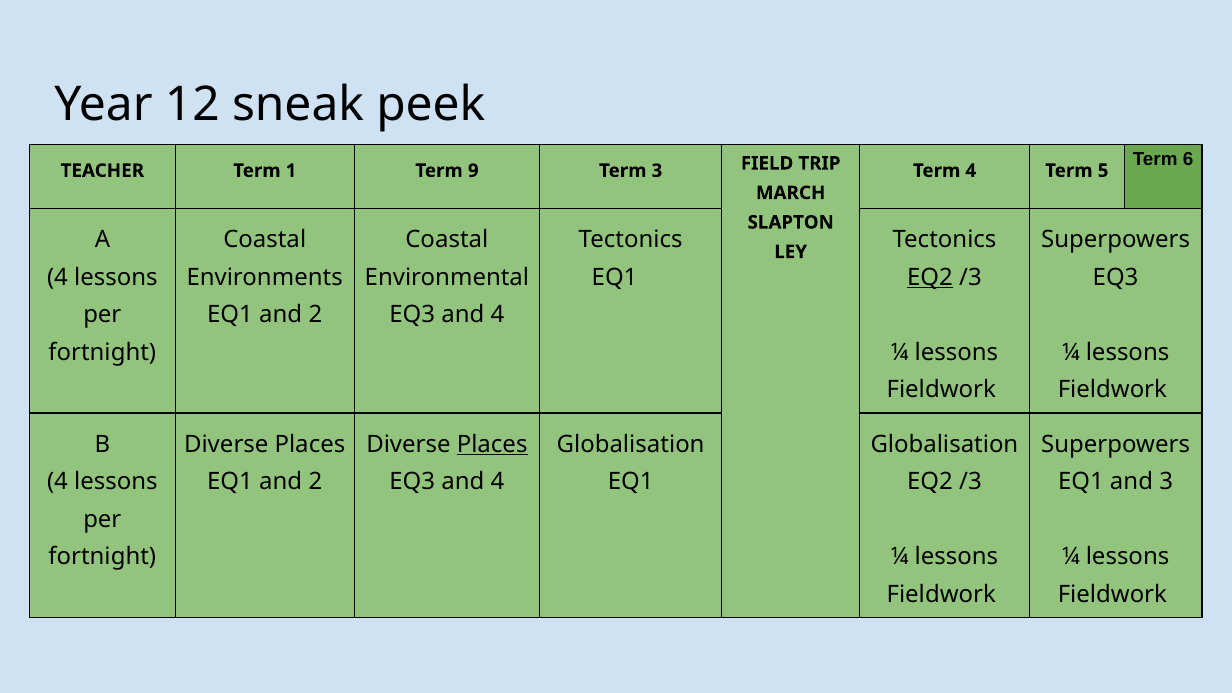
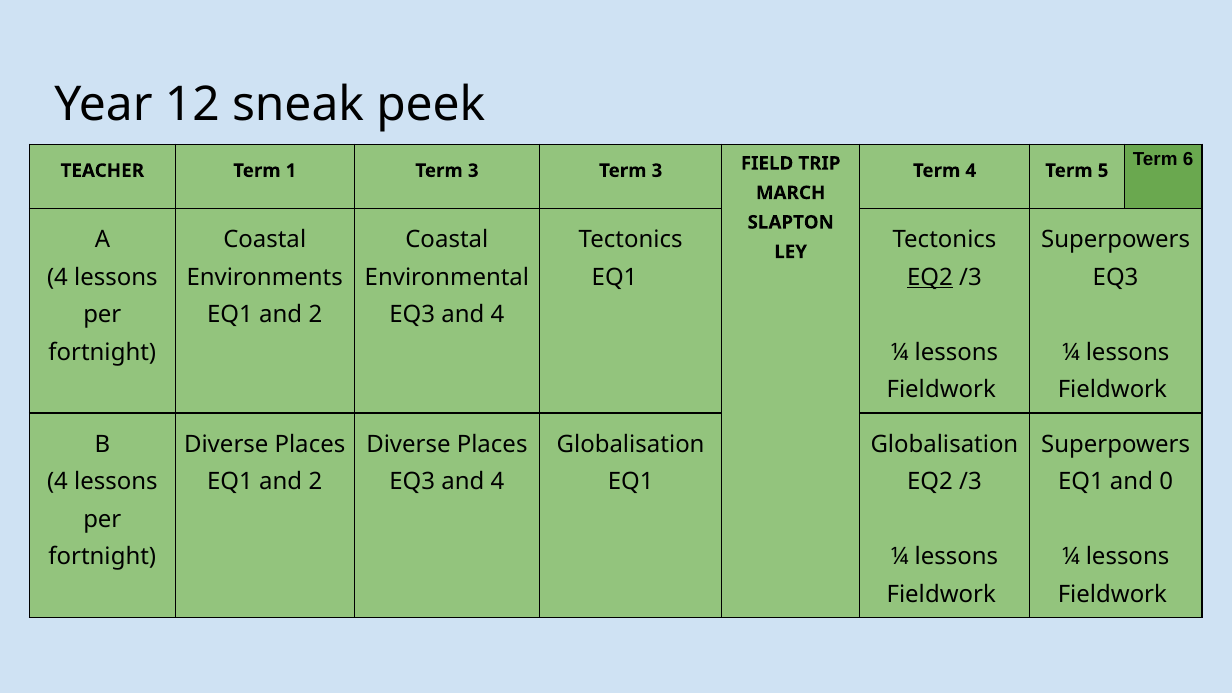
1 Term 9: 9 -> 3 (473, 171)
Places underline: present -> none (492, 444)
and 3: 3 -> 0 (1166, 482)
